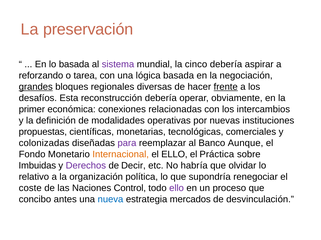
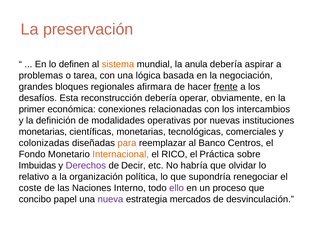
lo basada: basada -> definen (74, 64)
sistema colour: purple -> orange (118, 64)
cinco: cinco -> anula (196, 64)
reforzando: reforzando -> problemas (41, 76)
grandes underline: present -> none (36, 87)
diversas: diversas -> afirmara (154, 87)
propuestas: propuestas -> monetarias (43, 132)
para colour: purple -> orange (127, 143)
Aunque: Aunque -> Centros (246, 143)
el ELLO: ELLO -> RICO (174, 155)
Control: Control -> Interno (130, 189)
antes: antes -> papel (65, 200)
nueva colour: blue -> purple (110, 200)
